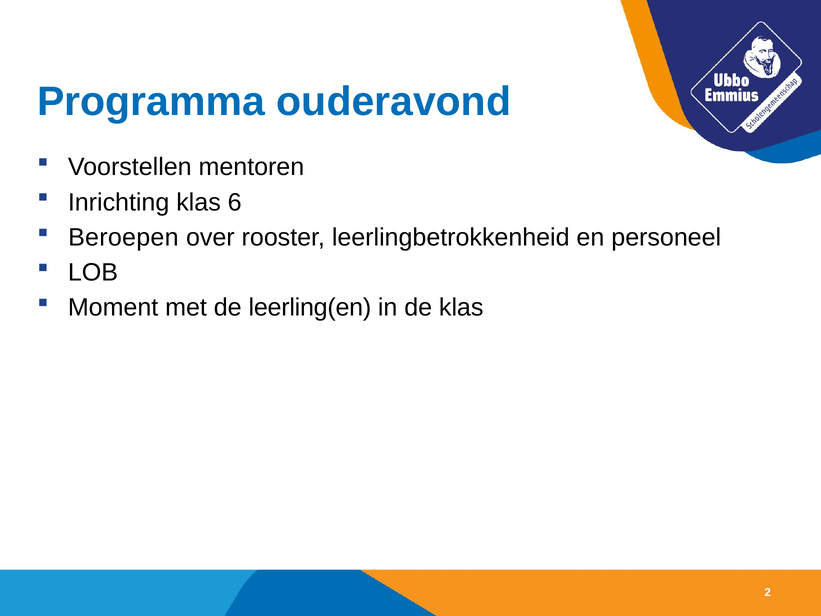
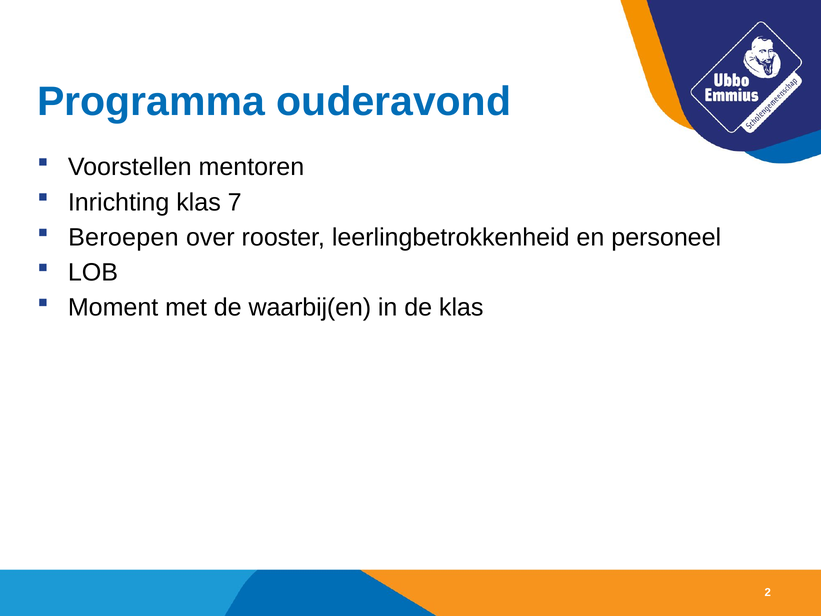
6: 6 -> 7 (235, 202)
leerling(en: leerling(en -> waarbij(en (310, 307)
